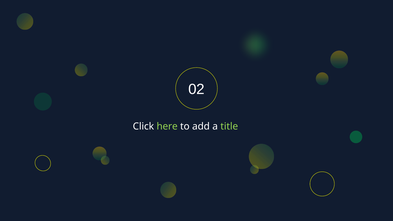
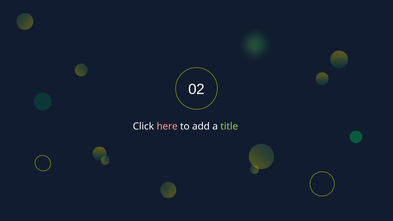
here colour: light green -> pink (167, 126)
